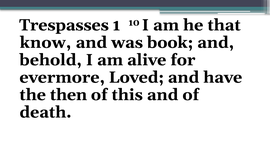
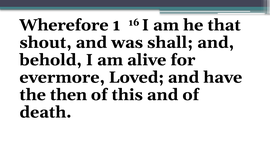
Trespasses: Trespasses -> Wherefore (64, 25)
10: 10 -> 16 (134, 23)
know: know -> shout (46, 42)
book: book -> shall (170, 42)
